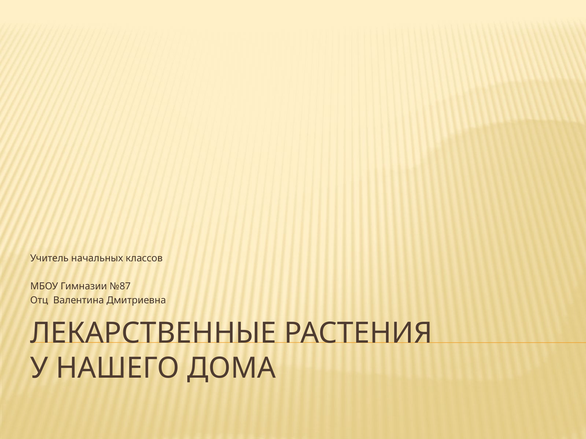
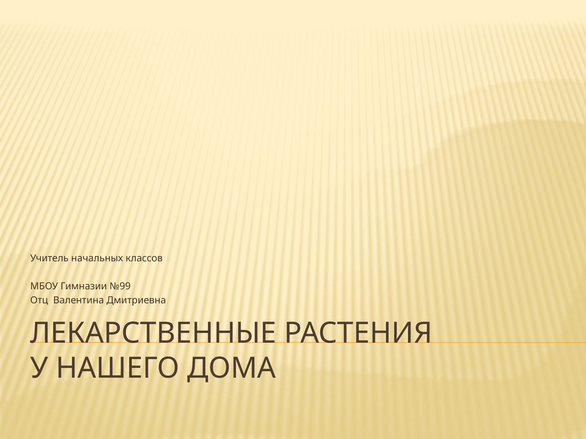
№87: №87 -> №99 (120, 287)
